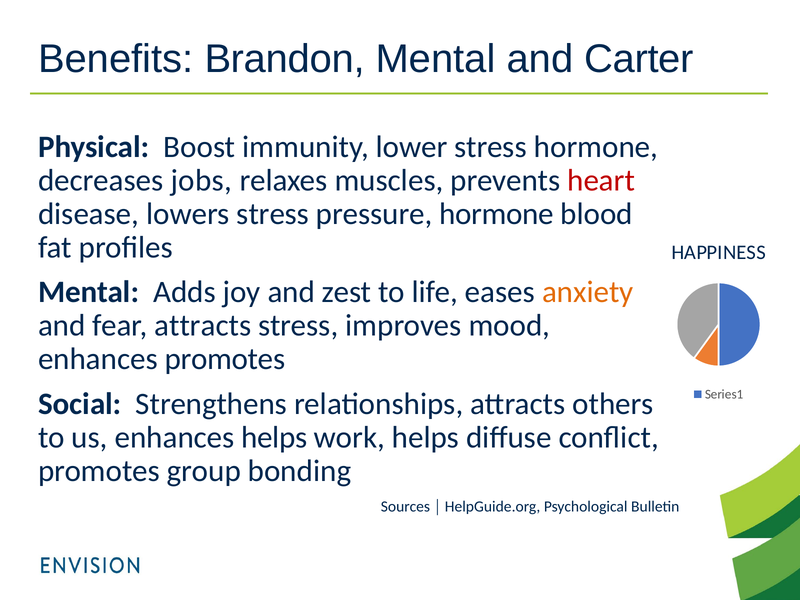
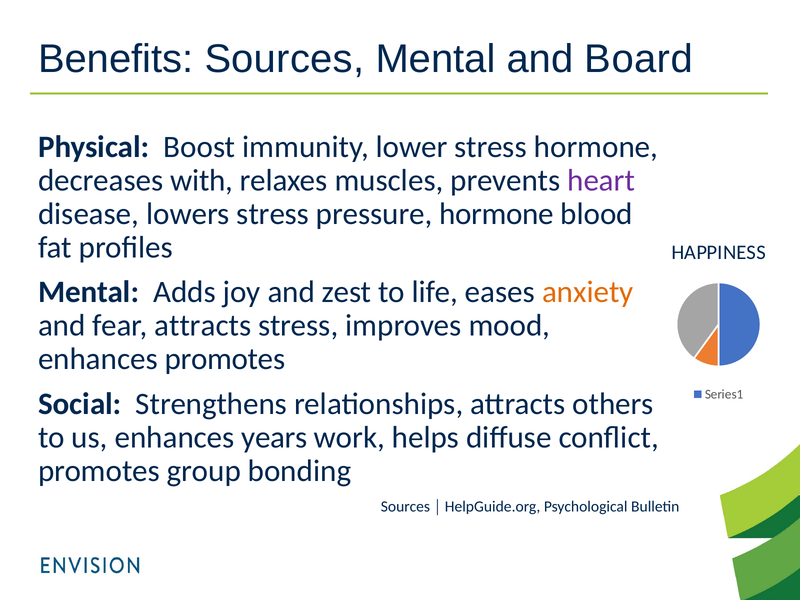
Benefits Brandon: Brandon -> Sources (284, 59)
Carter: Carter -> Board (639, 59)
jobs: jobs -> with (202, 180)
heart colour: red -> purple (601, 180)
enhances helps: helps -> years (274, 437)
